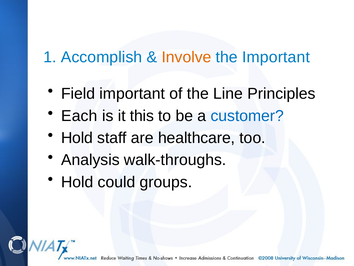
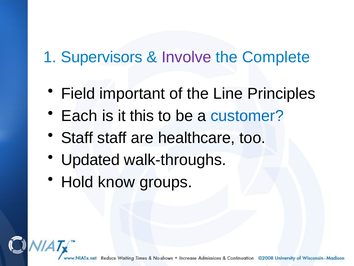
Accomplish: Accomplish -> Supervisors (102, 57)
Involve colour: orange -> purple (186, 57)
the Important: Important -> Complete (276, 57)
Hold: Hold -> Staff (77, 138)
Analysis: Analysis -> Updated (90, 160)
could: could -> know (116, 182)
